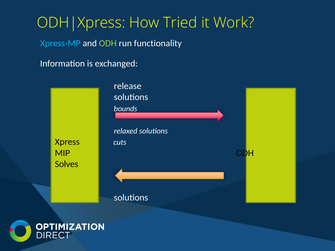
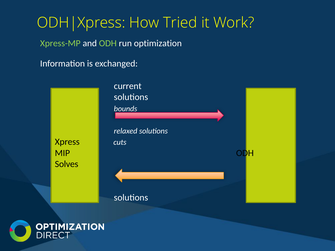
Xpress-MP colour: light blue -> light green (60, 43)
functionality: functionality -> optimization (158, 43)
release: release -> current (128, 86)
